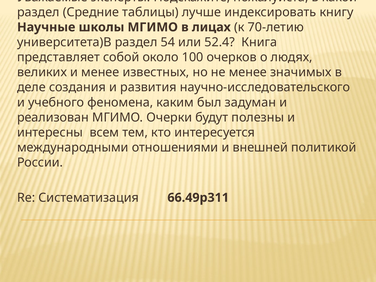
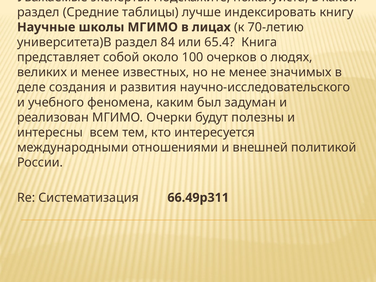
54: 54 -> 84 (168, 42)
52.4: 52.4 -> 65.4 (220, 42)
